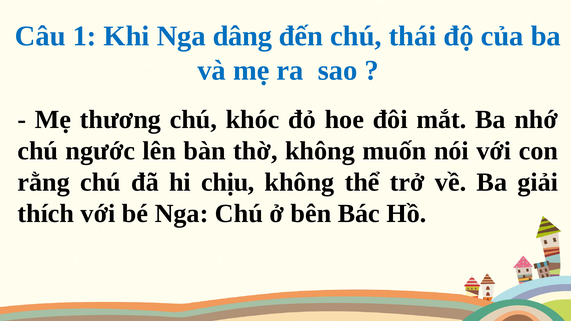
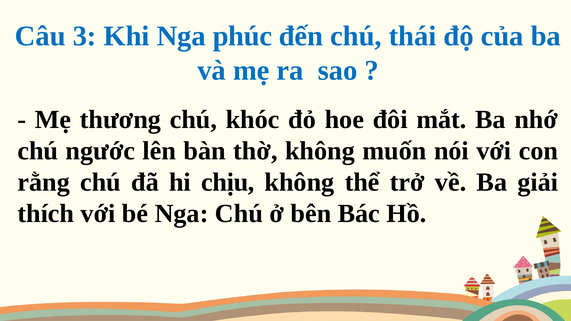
1: 1 -> 3 (85, 36)
dâng: dâng -> phúc (242, 36)
